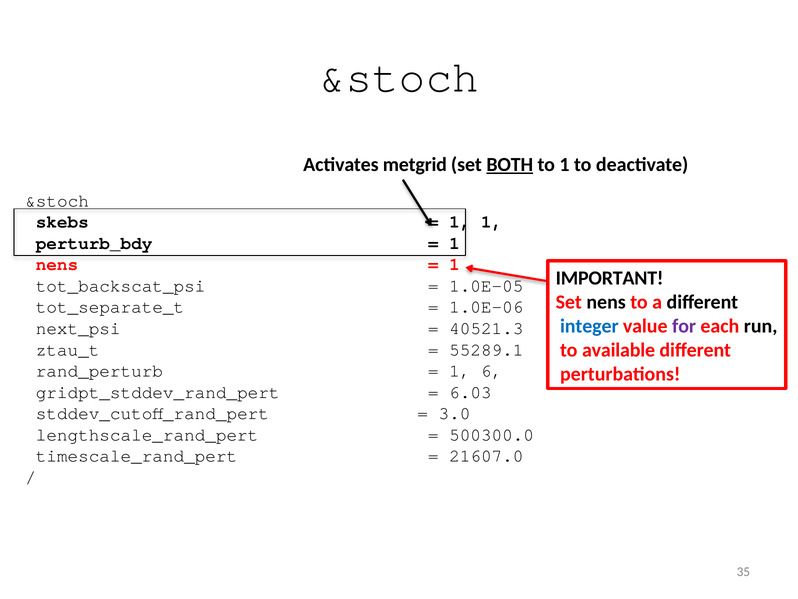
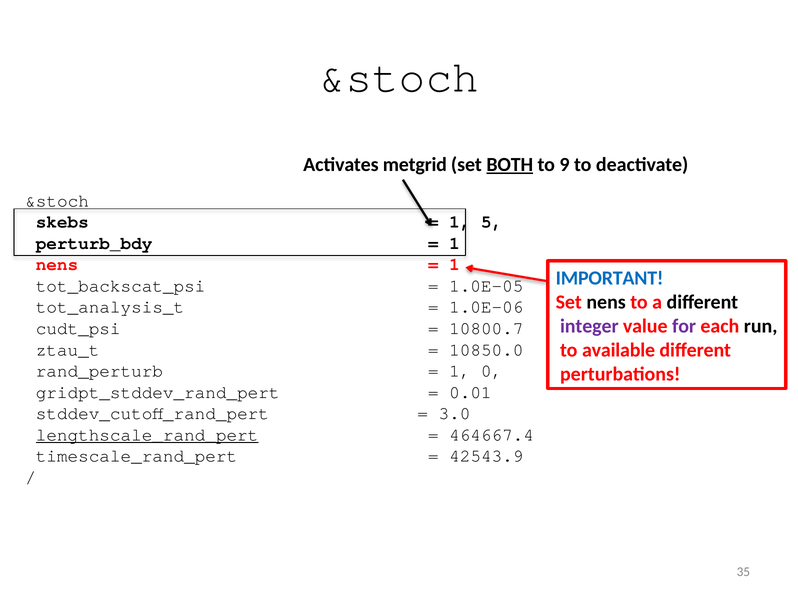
to 1: 1 -> 9 (565, 165)
1: 1 -> 5 (492, 222)
IMPORTANT colour: black -> blue (610, 278)
tot_separate_t: tot_separate_t -> tot_analysis_t (110, 307)
integer colour: blue -> purple (589, 326)
next_psi: next_psi -> cudt_psi (78, 328)
40521.3: 40521.3 -> 10800.7 (486, 328)
55289.1: 55289.1 -> 10850.0 (486, 349)
6: 6 -> 0 (492, 371)
6.03: 6.03 -> 0.01 (470, 392)
lengthscale_rand_pert underline: none -> present (147, 434)
500300.0: 500300.0 -> 464667.4 (492, 434)
21607.0: 21607.0 -> 42543.9 (486, 456)
